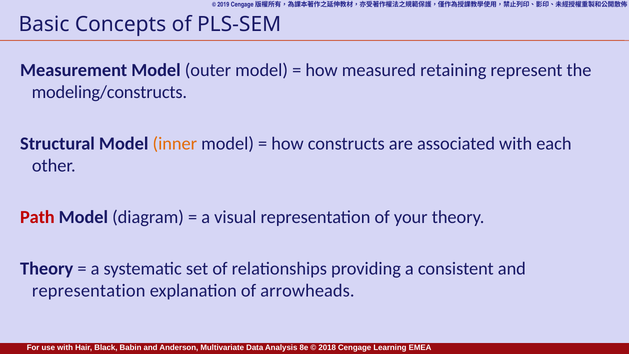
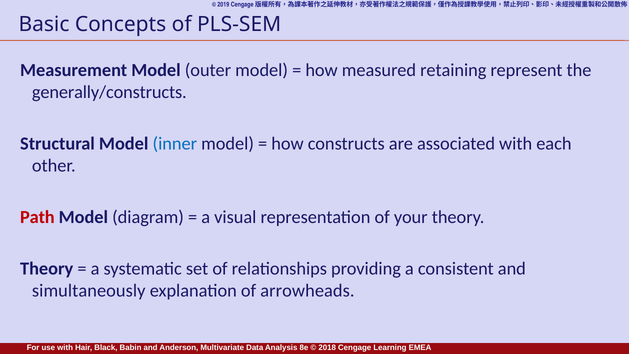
modeling/constructs: modeling/constructs -> generally/constructs (109, 92)
inner colour: orange -> blue (175, 144)
representation: representation -> simultaneously (89, 290)
